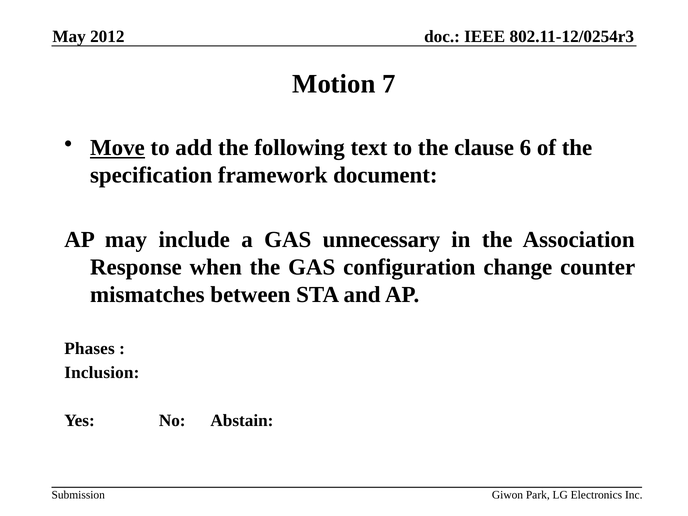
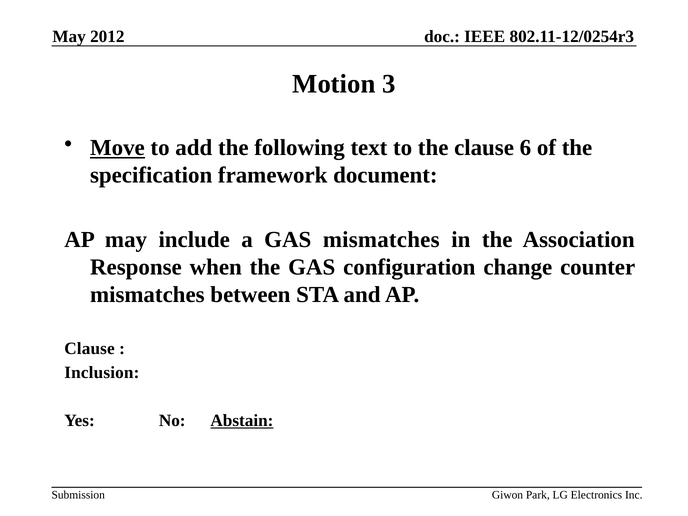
7: 7 -> 3 (389, 84)
GAS unnecessary: unnecessary -> mismatches (381, 240)
Phases: Phases -> Clause (89, 348)
Abstain underline: none -> present (242, 421)
